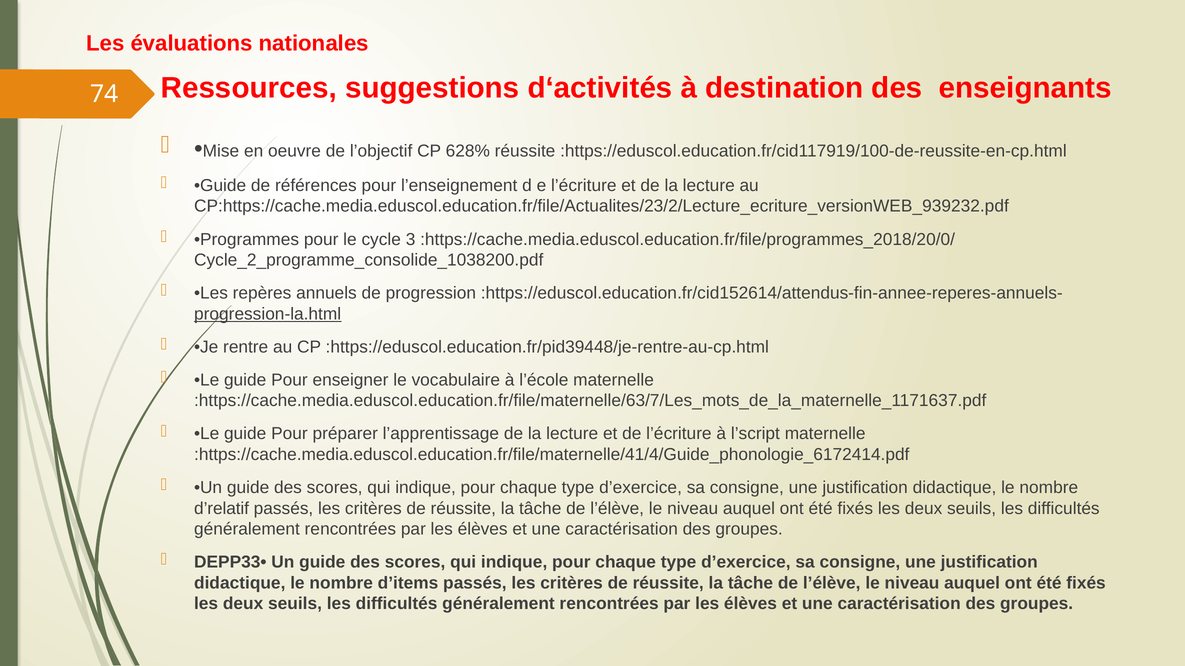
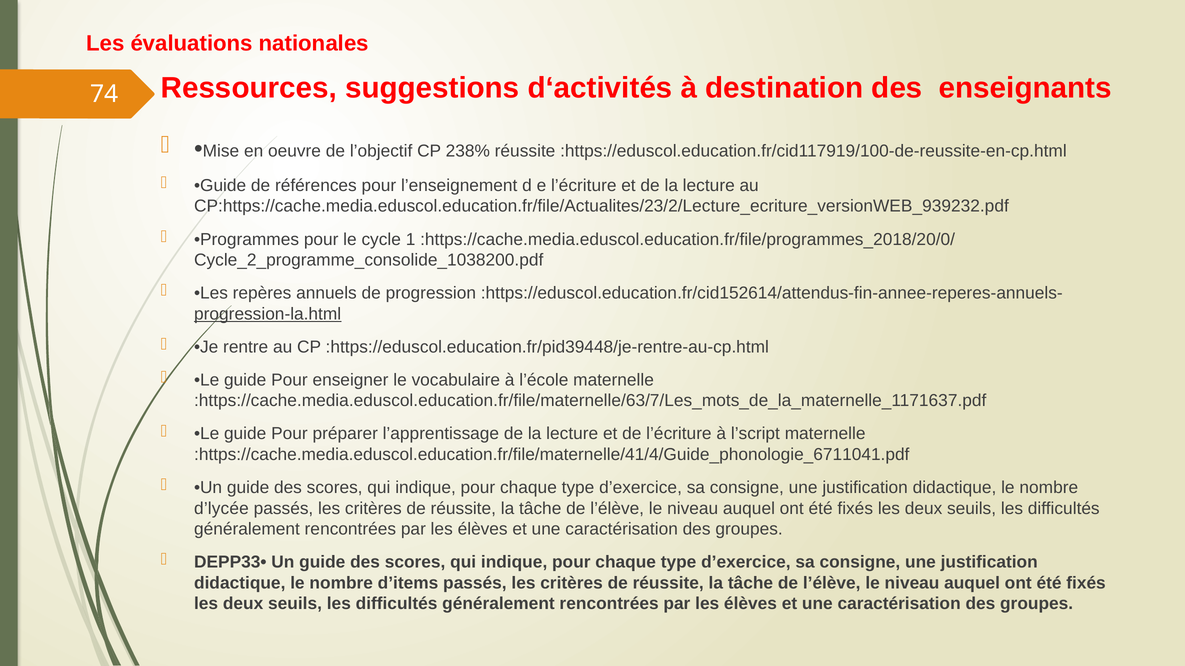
628%: 628% -> 238% (468, 151)
3: 3 -> 1 (411, 240)
:https://cache.media.eduscol.education.fr/file/maternelle/41/4/Guide_phonologie_6172414.pdf: :https://cache.media.eduscol.education.fr/file/maternelle/41/4/Guide_phonologie_6172414.pdf -> :https://cache.media.eduscol.education.fr/file/maternelle/41/4/Guide_phonologie_6711041.pdf (552, 455)
d’relatif: d’relatif -> d’lycée (221, 509)
